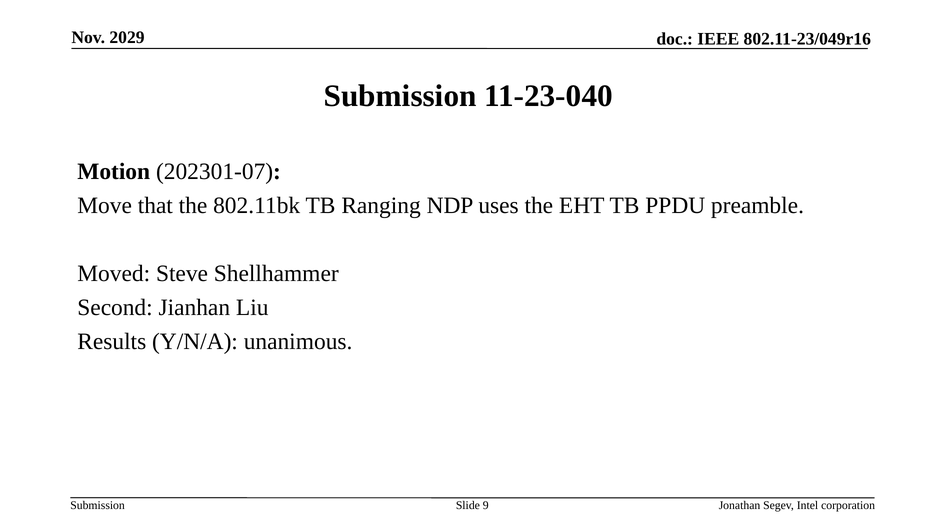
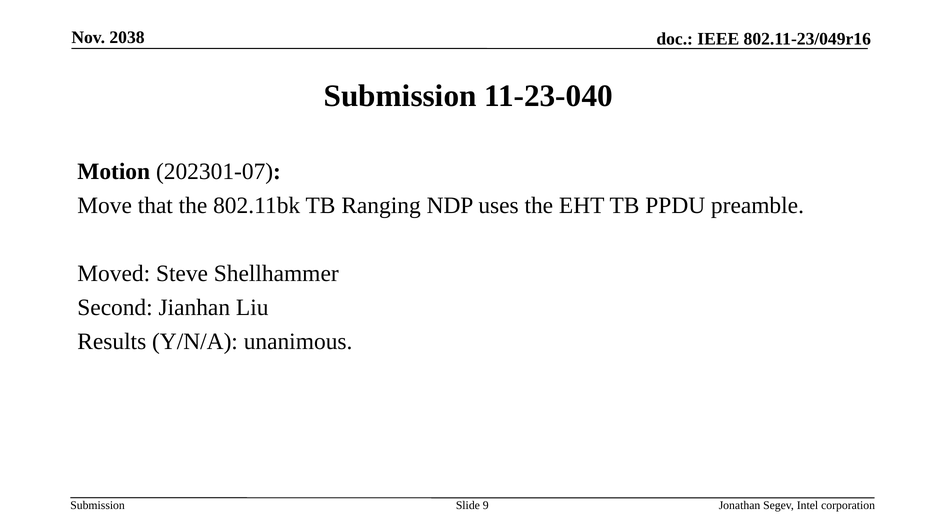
2029: 2029 -> 2038 (127, 37)
